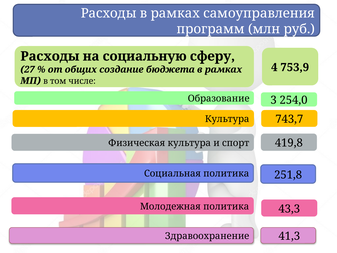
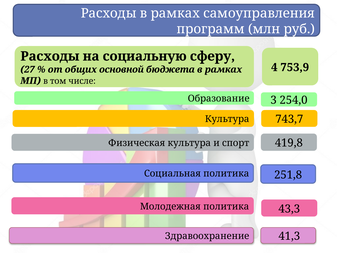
создание: создание -> основной (121, 69)
